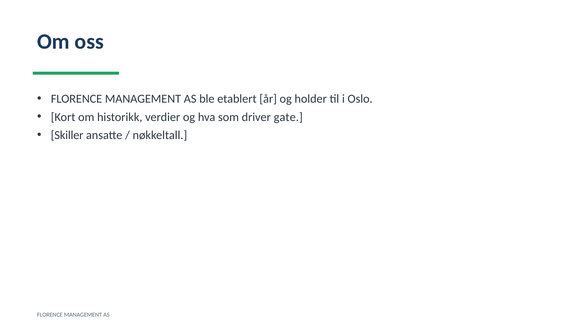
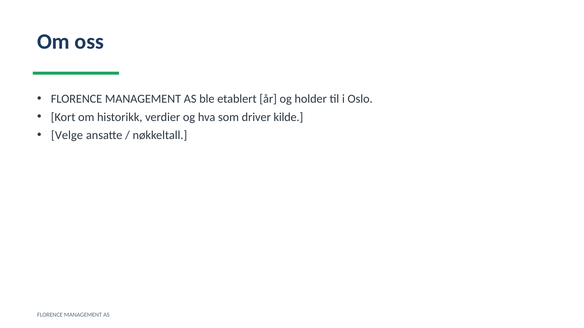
gate: gate -> kilde (288, 117)
Skiller: Skiller -> Velge (67, 135)
